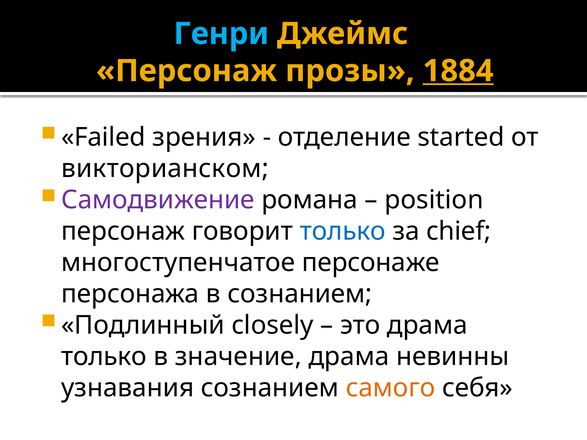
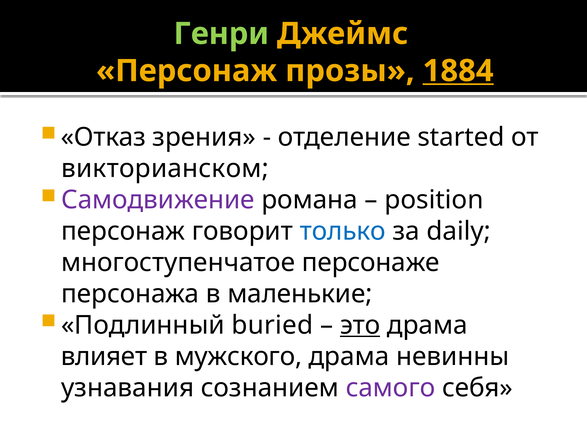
Генри colour: light blue -> light green (221, 34)
Failed: Failed -> Отказ (103, 137)
chief: chief -> daily (459, 231)
в сознанием: сознанием -> маленькие (300, 294)
closely: closely -> buried (272, 325)
это underline: none -> present (360, 325)
только: только -> влияет (104, 357)
значение: значение -> мужского (238, 357)
самого colour: orange -> purple (390, 388)
